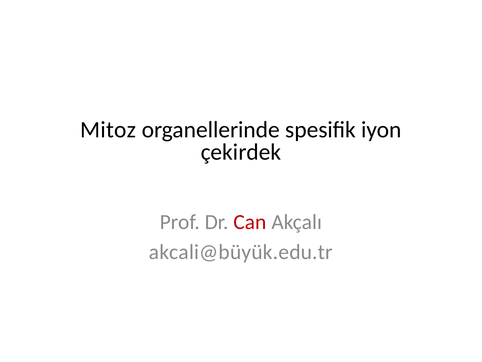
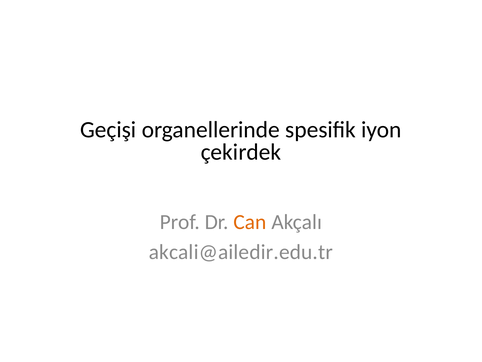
Mitoz: Mitoz -> Geçişi (108, 129)
Can colour: red -> orange (250, 222)
akcali@büyük.edu.tr: akcali@büyük.edu.tr -> akcali@ailedir.edu.tr (241, 252)
